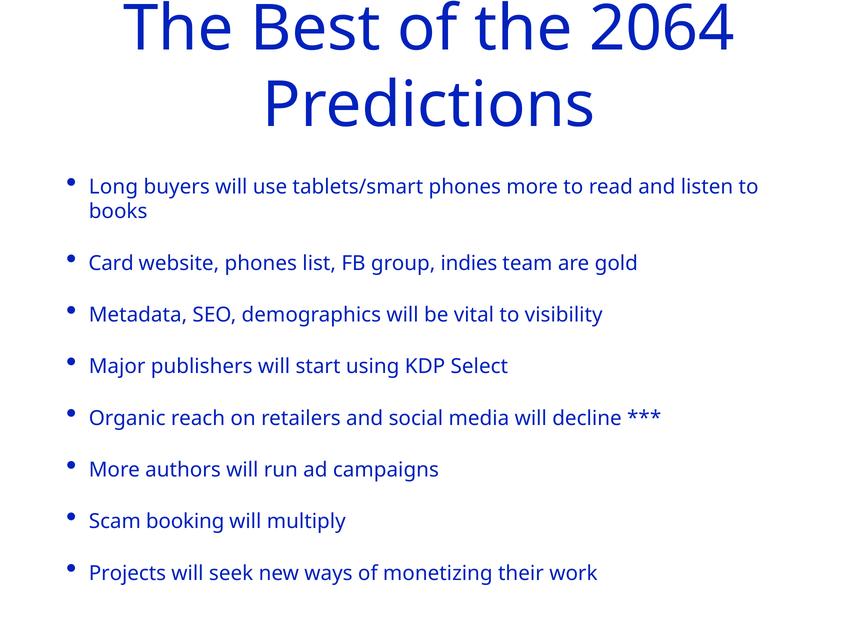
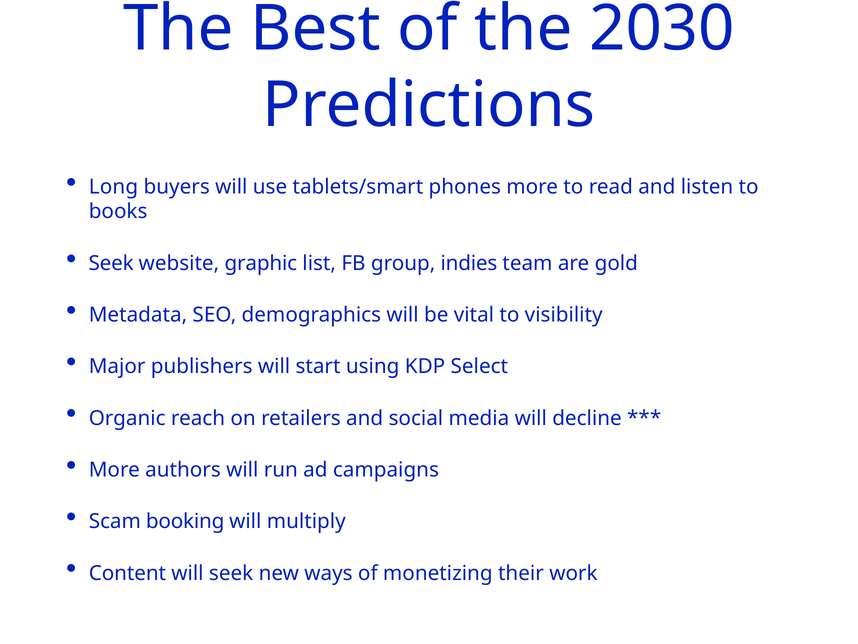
2064: 2064 -> 2030 (662, 29)
Card: Card -> Seek (111, 263)
website phones: phones -> graphic (261, 263)
Projects: Projects -> Content (127, 573)
